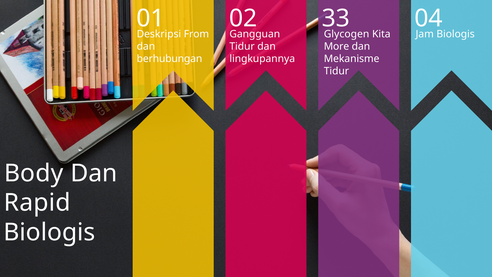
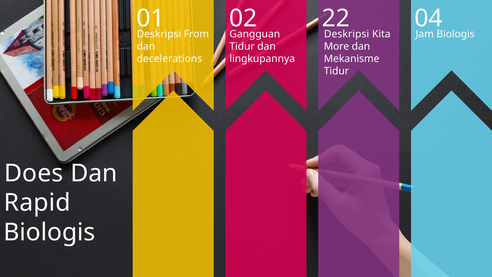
33: 33 -> 22 (336, 18)
Glycogen: Glycogen -> Deskripsi (347, 34)
berhubungan: berhubungan -> decelerations (169, 59)
Body: Body -> Does (34, 173)
